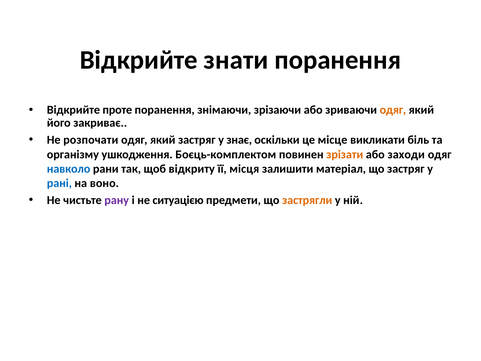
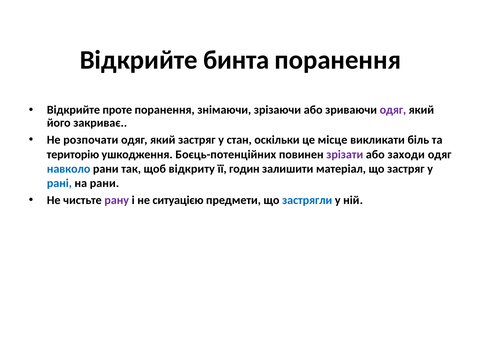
знати: знати -> бинта (236, 60)
одяг colour: orange -> purple (393, 110)
знає: знає -> стан (239, 140)
організму: організму -> територію (73, 154)
Боєць-комплектом: Боєць-комплектом -> Боєць-потенційних (226, 154)
зрізати colour: orange -> purple (345, 154)
місця: місця -> годин (244, 169)
на воно: воно -> рани (104, 183)
застрягли colour: orange -> blue (307, 200)
